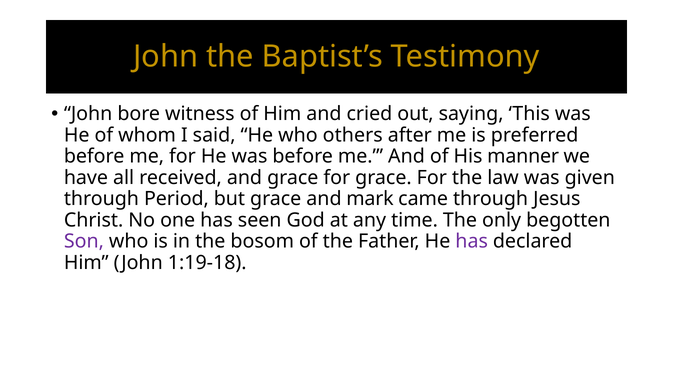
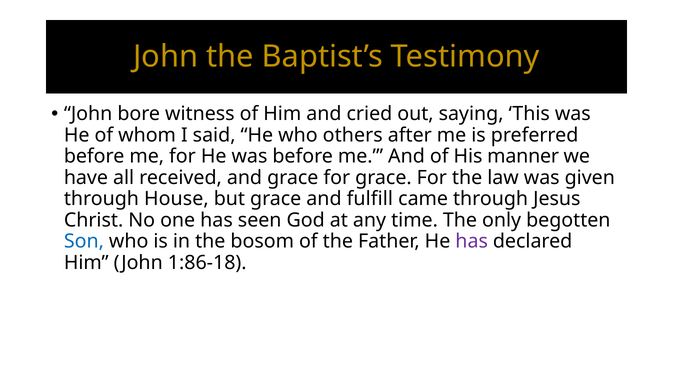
Period: Period -> House (176, 199)
mark: mark -> fulfill (370, 199)
Son colour: purple -> blue (84, 241)
1:19-18: 1:19-18 -> 1:86-18 (207, 262)
